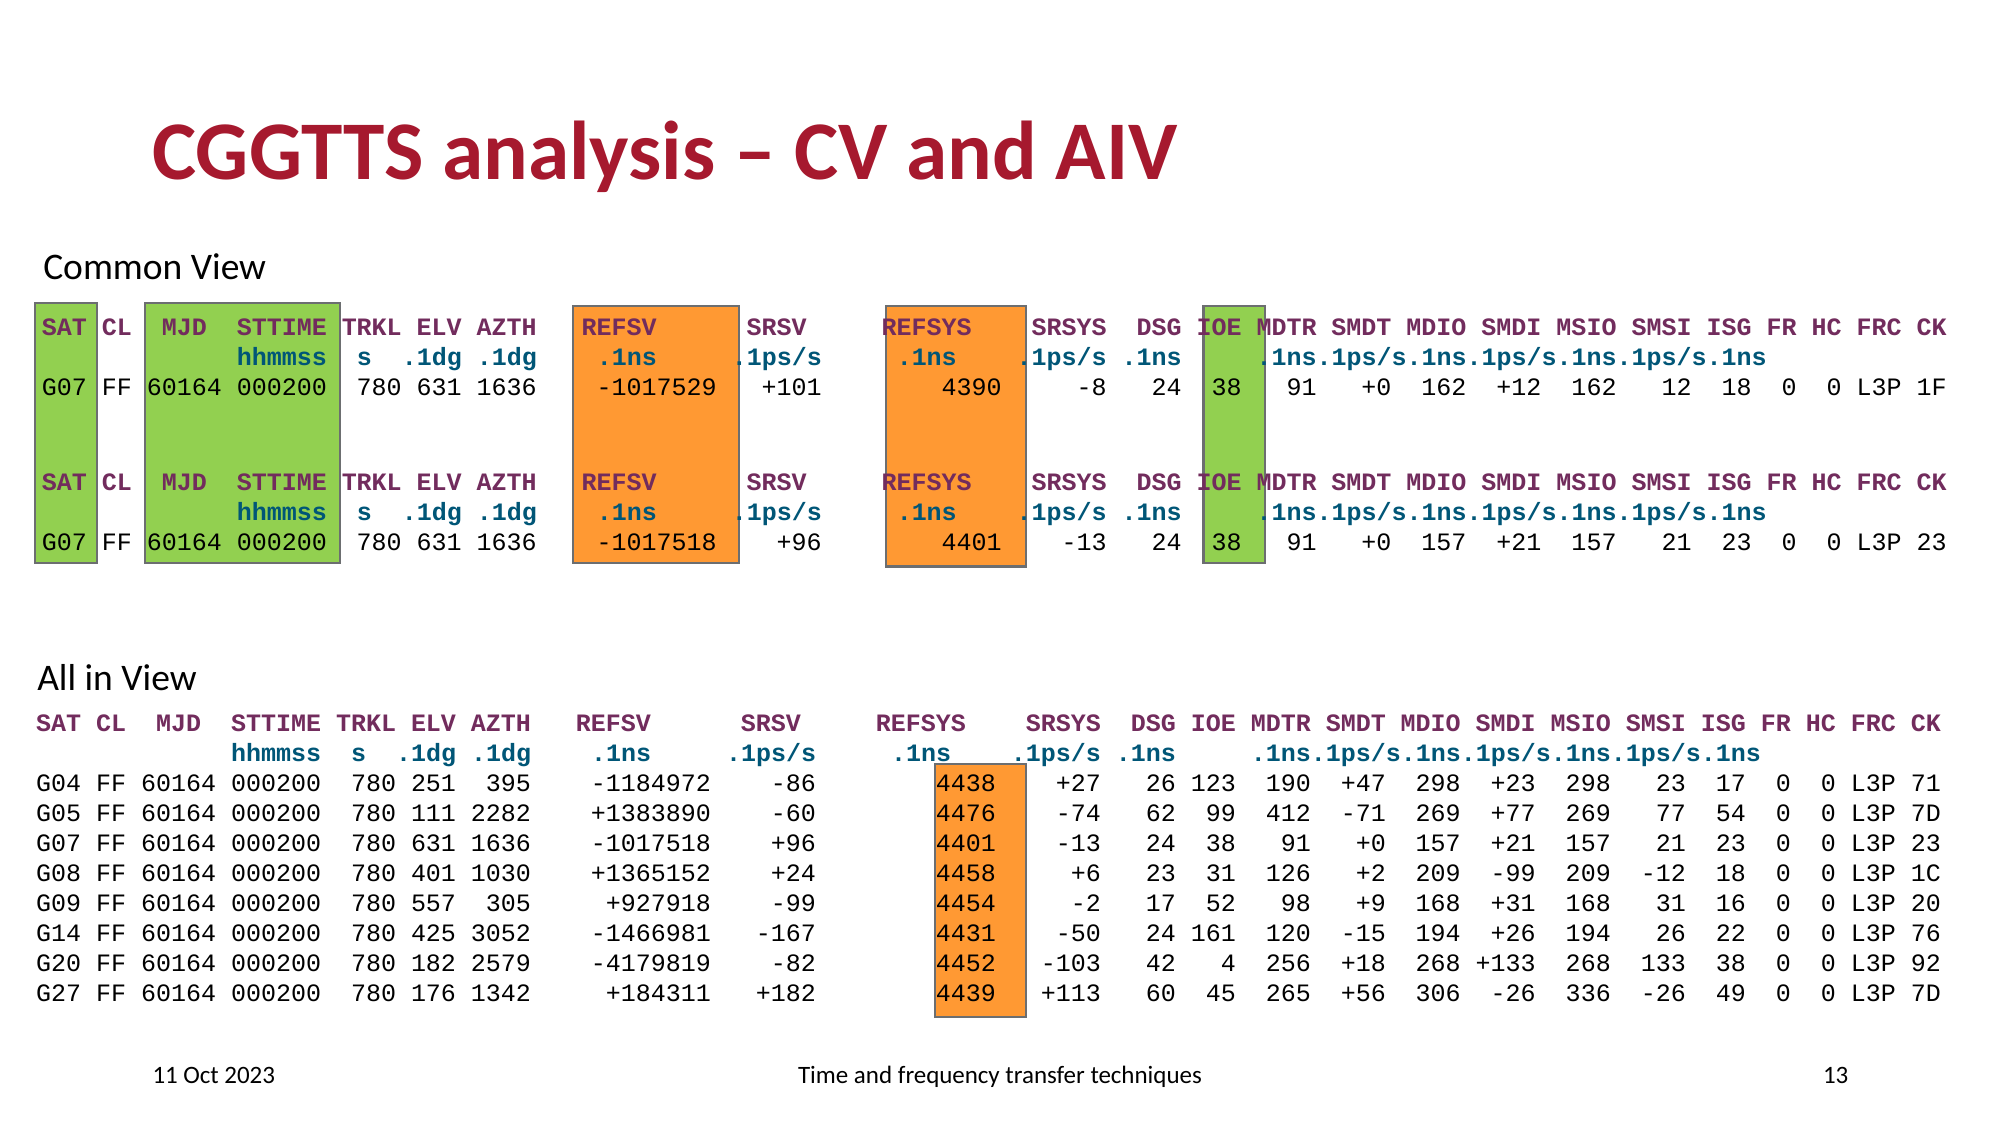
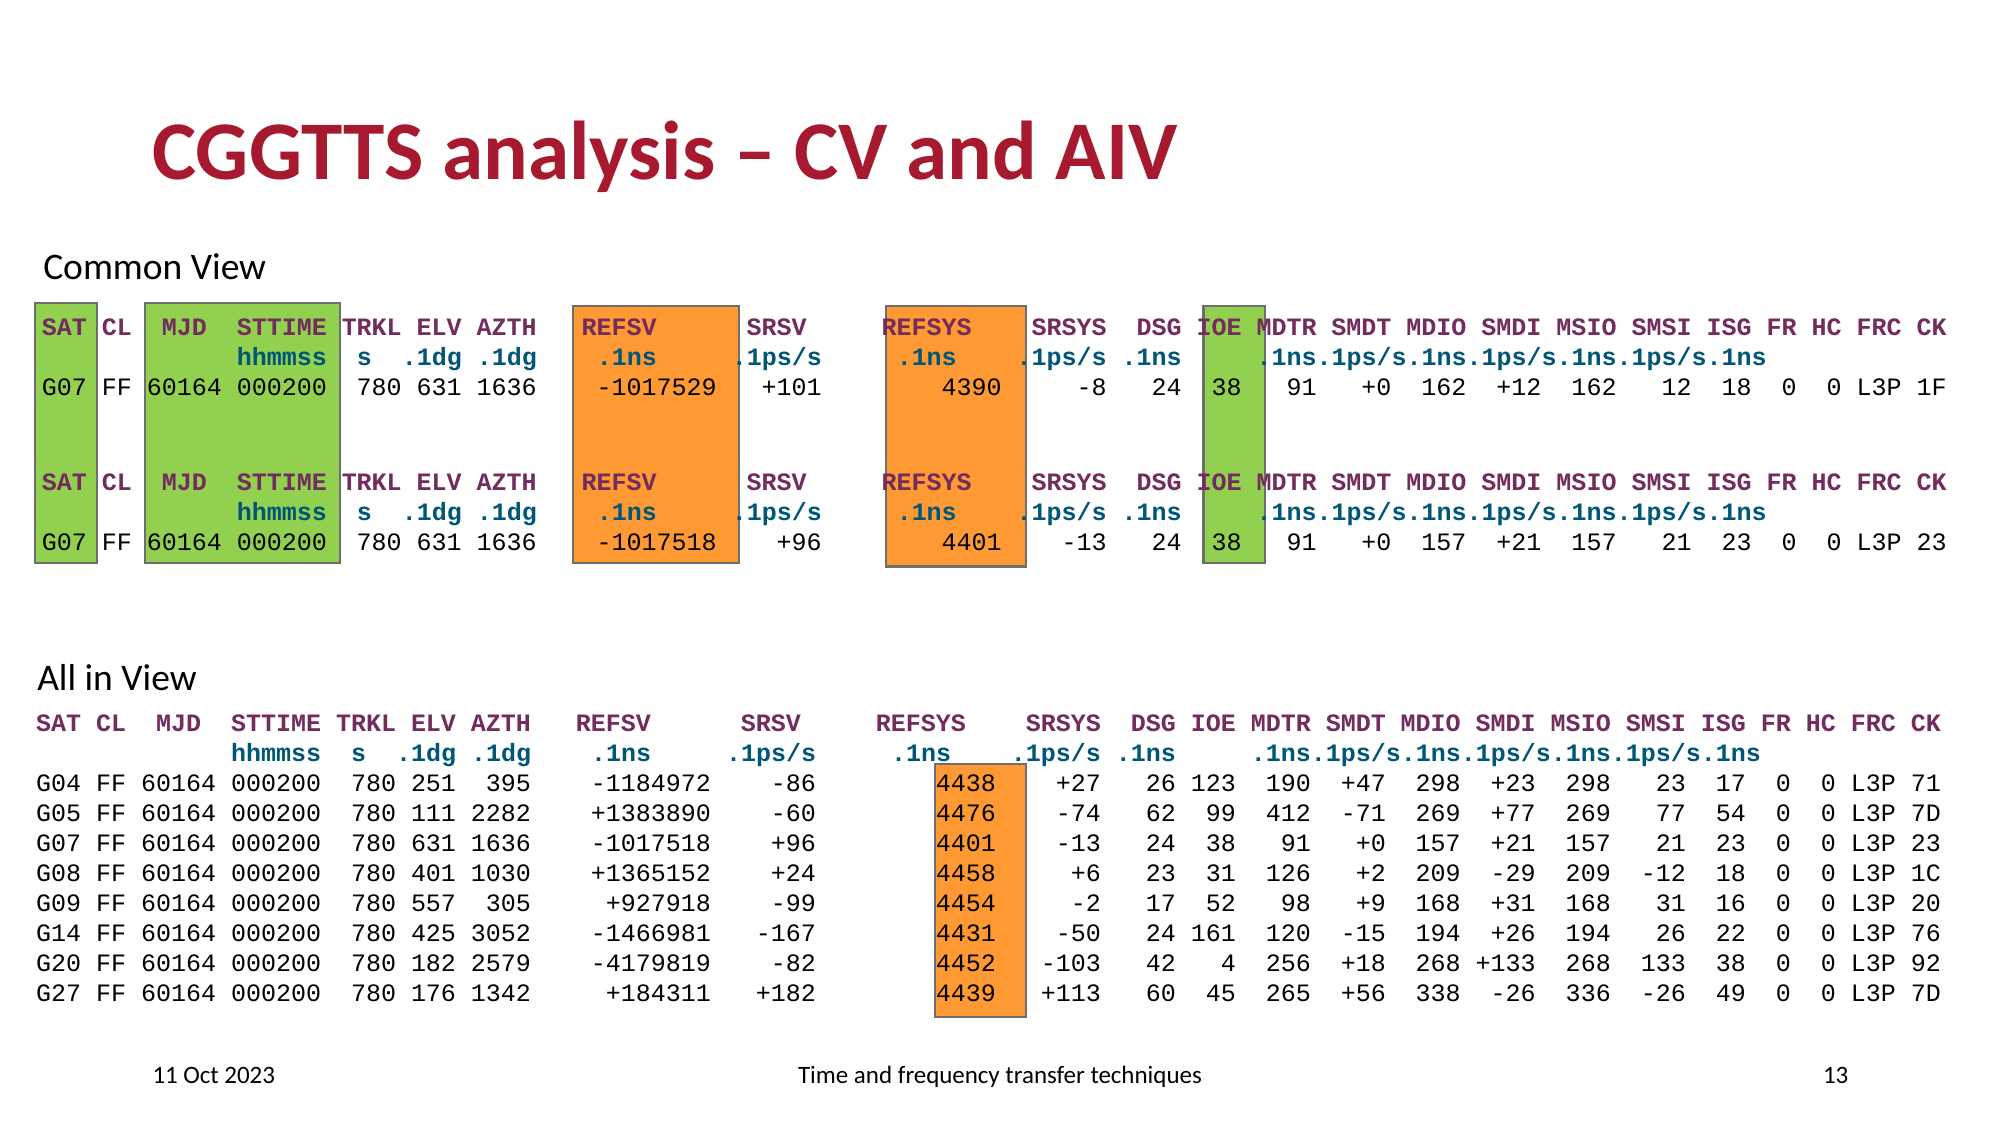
209 -99: -99 -> -29 (1513, 873)
306: 306 -> 338 (1438, 993)
